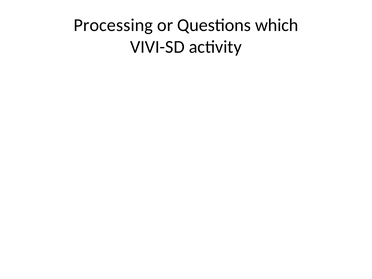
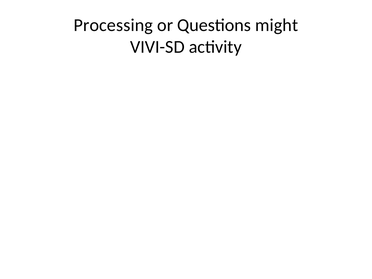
which: which -> might (277, 25)
